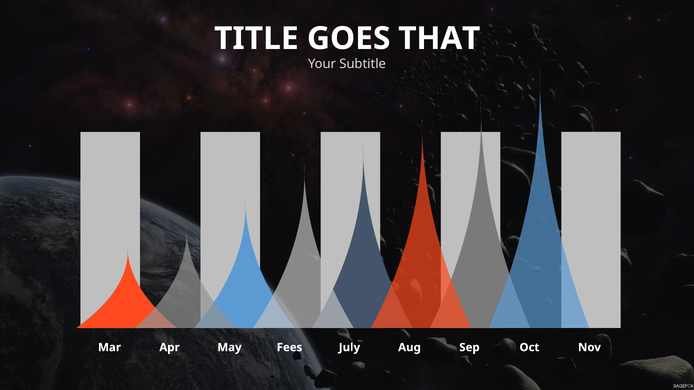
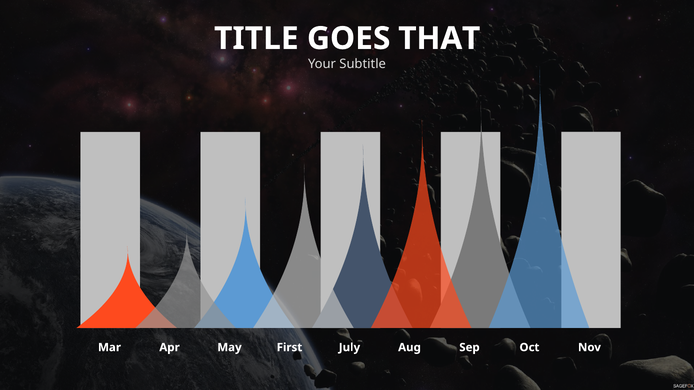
Fees: Fees -> First (289, 348)
